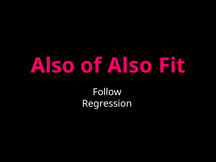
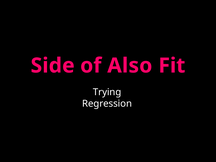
Also: Also -> Side (53, 66)
Follow: Follow -> Trying (107, 92)
